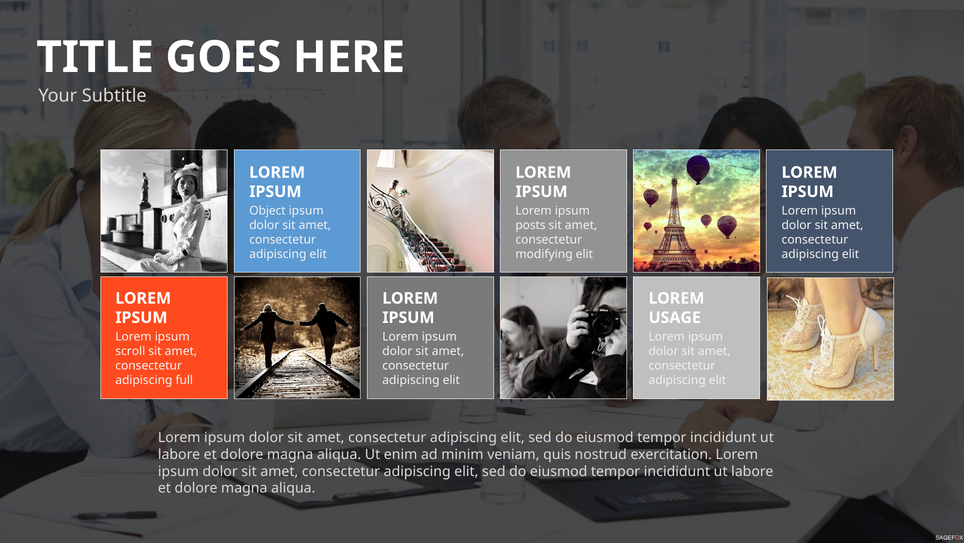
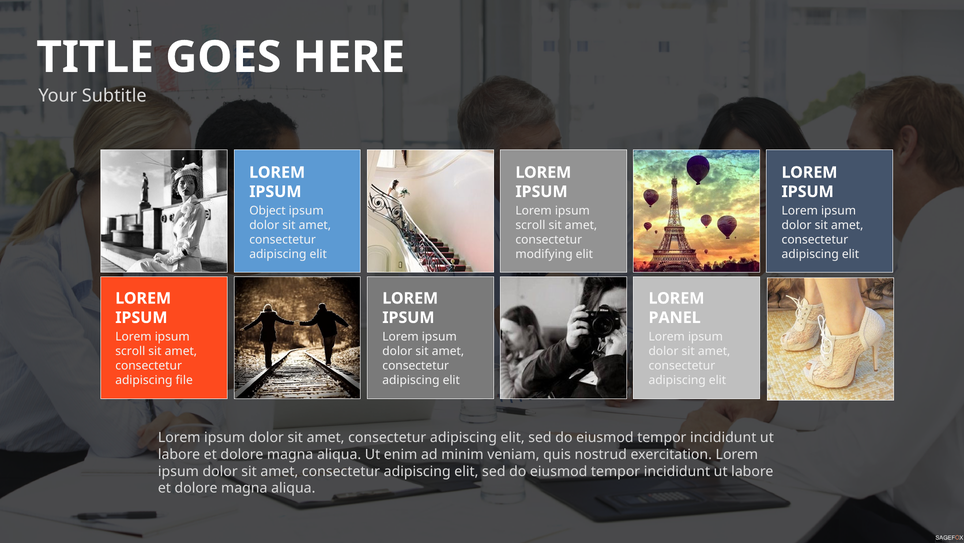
posts: posts -> scroll (530, 225)
USAGE: USAGE -> PANEL (675, 317)
full: full -> file (184, 380)
